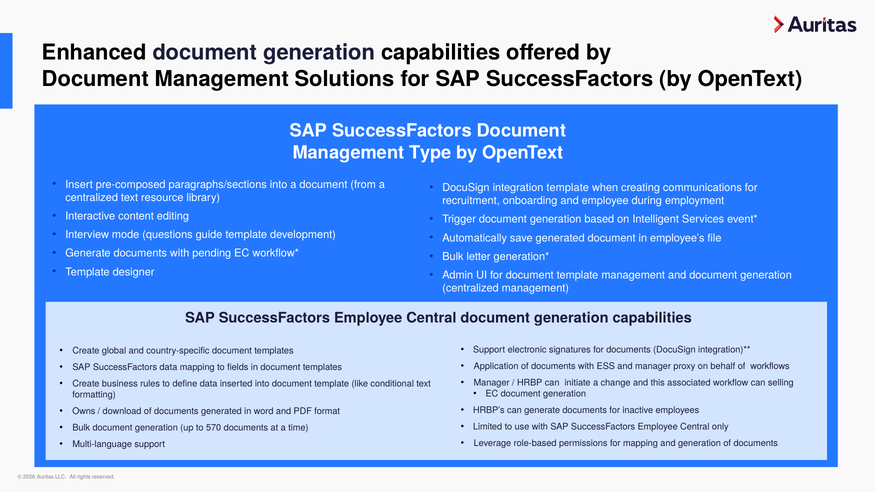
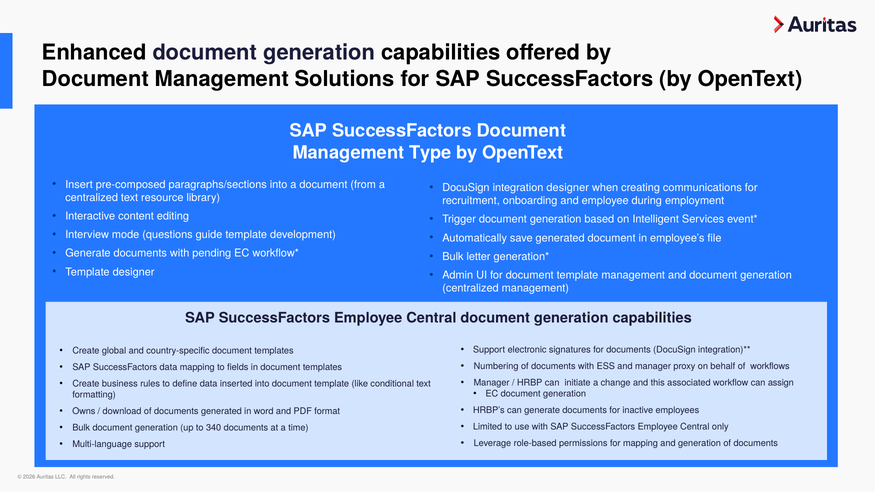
integration template: template -> designer (568, 188)
Application: Application -> Numbering (496, 367)
selling: selling -> assign (781, 383)
570: 570 -> 340 (214, 428)
